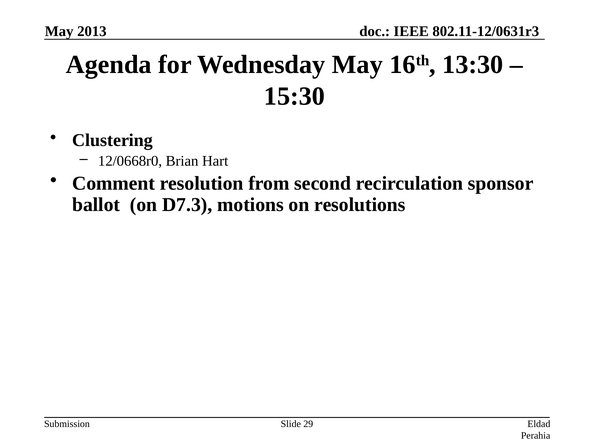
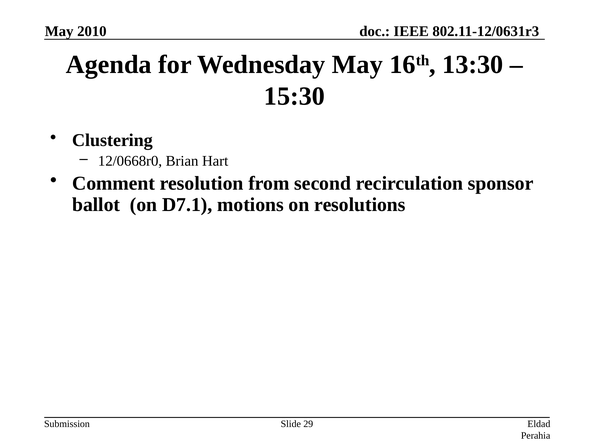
2013: 2013 -> 2010 (92, 31)
D7.3: D7.3 -> D7.1 (187, 204)
